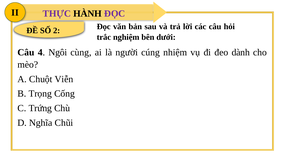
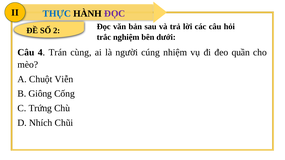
THỰC colour: purple -> blue (57, 14)
Ngôi: Ngôi -> Trán (58, 52)
dành: dành -> quần (241, 52)
Trọng: Trọng -> Giông (40, 94)
Nghĩa: Nghĩa -> Nhích (41, 123)
